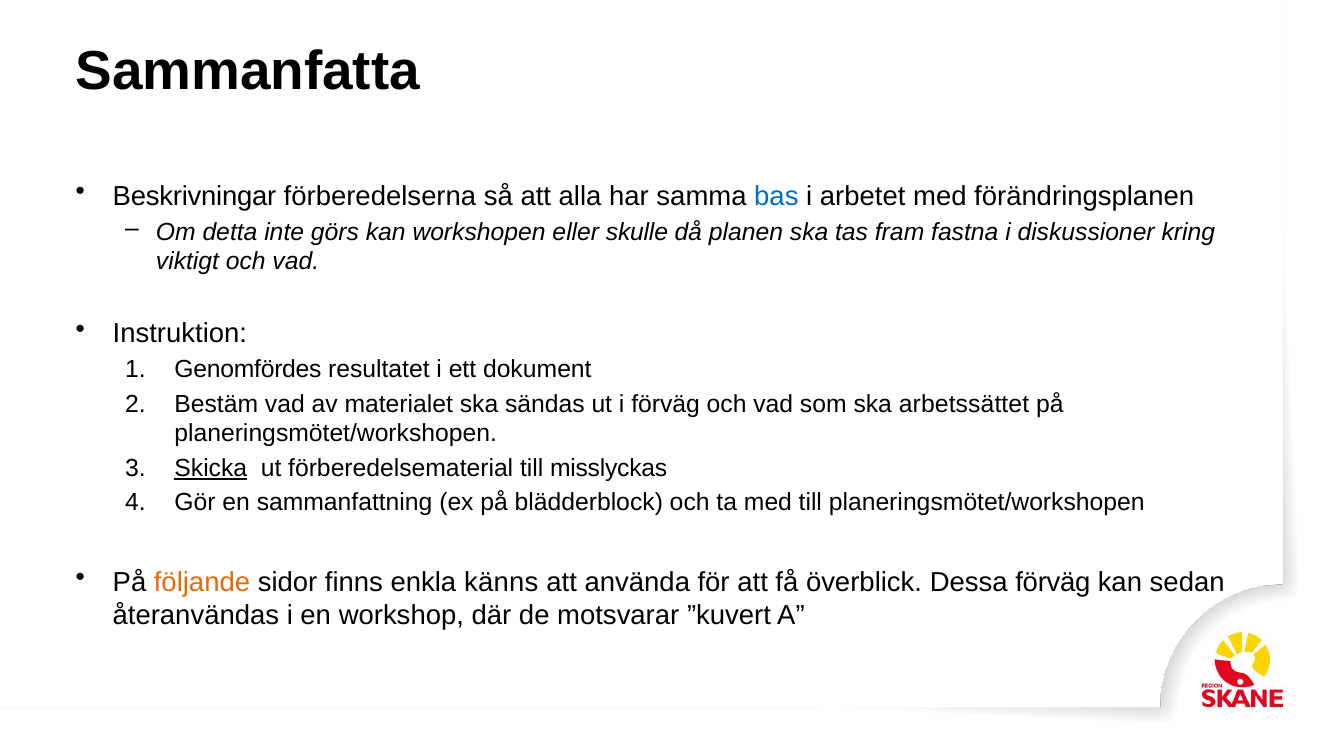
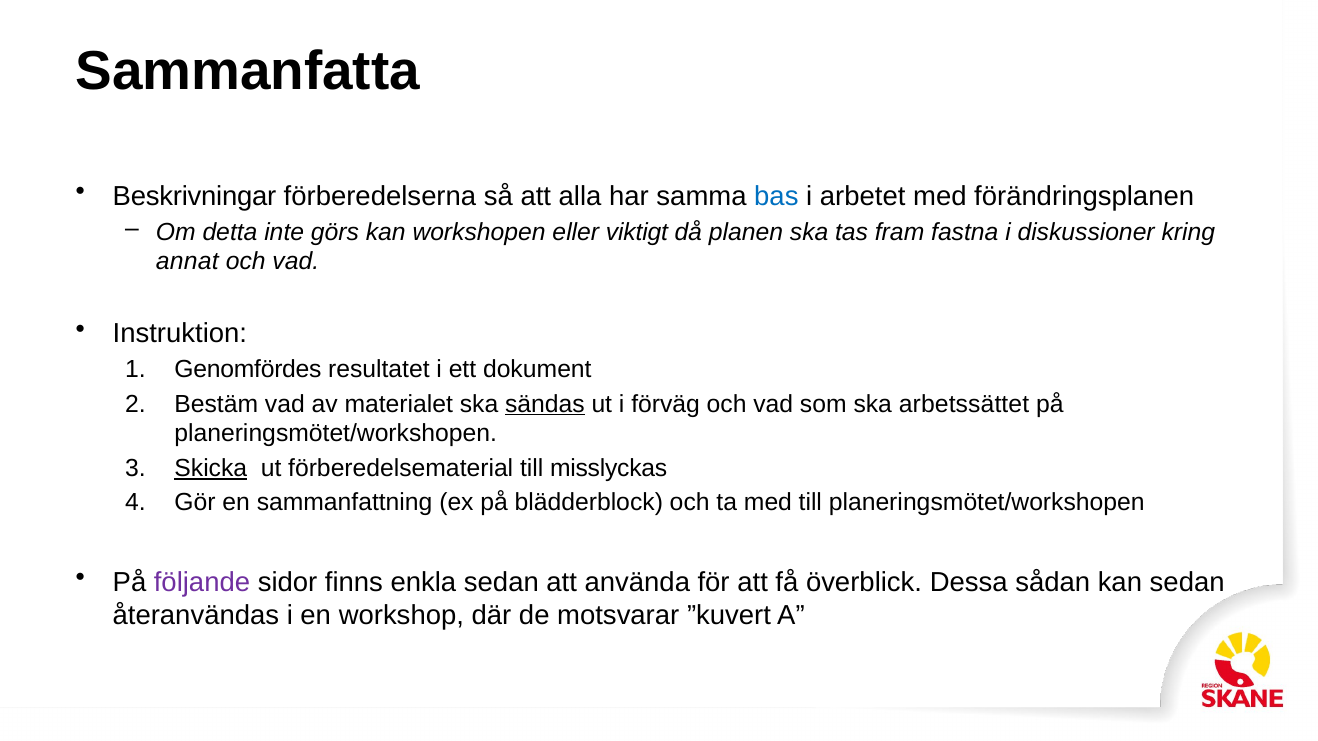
skulle: skulle -> viktigt (637, 232)
viktigt: viktigt -> annat (187, 262)
sändas underline: none -> present (545, 404)
följande colour: orange -> purple (202, 582)
enkla känns: känns -> sedan (501, 582)
Dessa förväg: förväg -> sådan (1053, 582)
